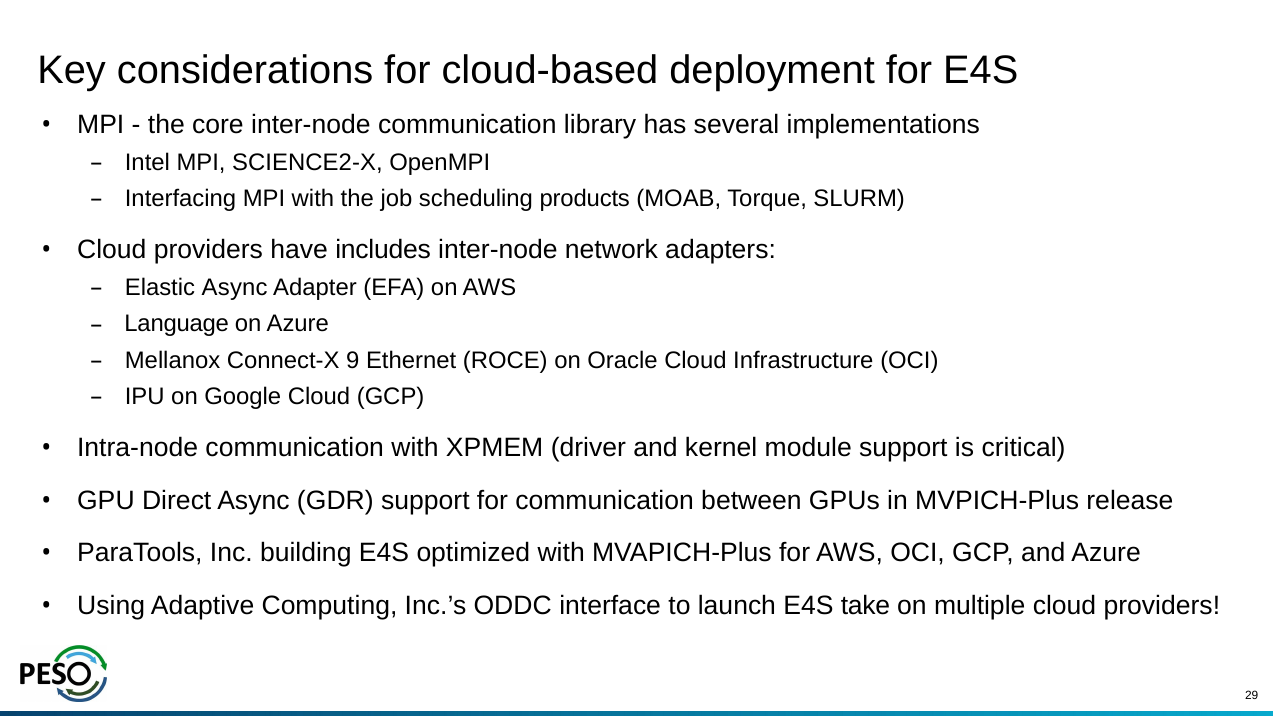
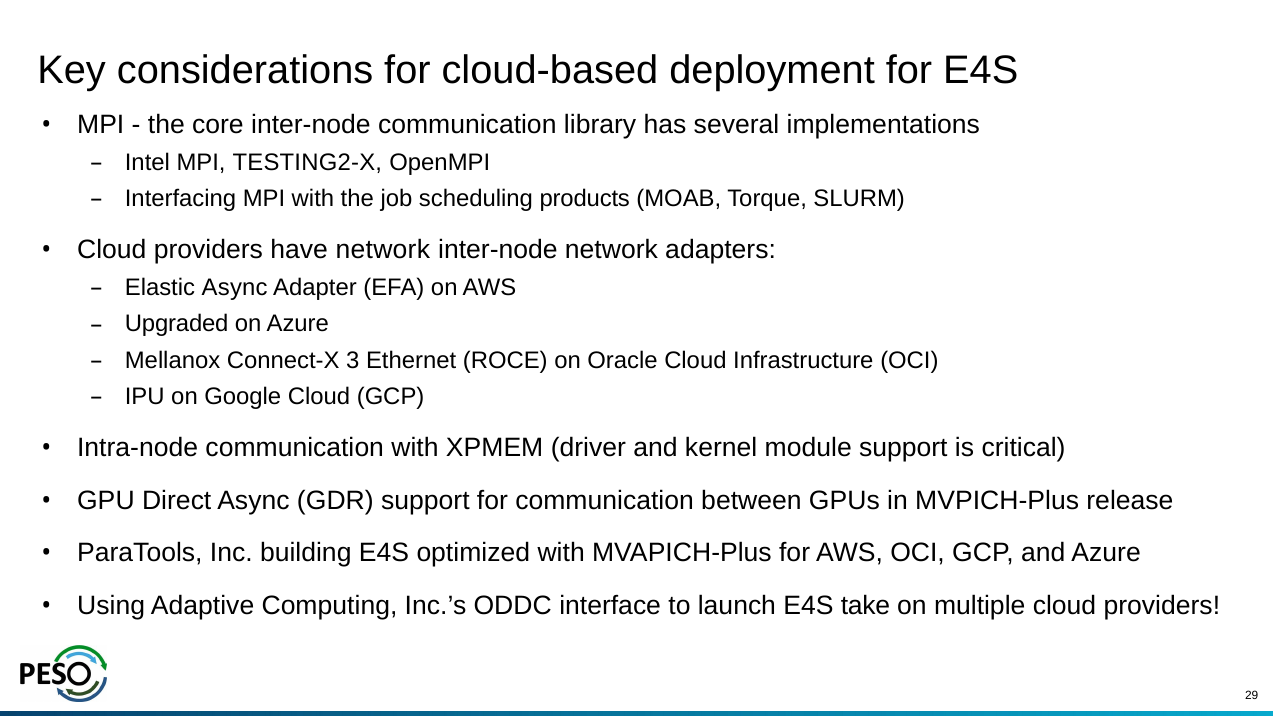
SCIENCE2-X: SCIENCE2-X -> TESTING2-X (307, 162)
have includes: includes -> network (383, 250)
Language: Language -> Upgraded (177, 324)
9: 9 -> 3 (353, 361)
